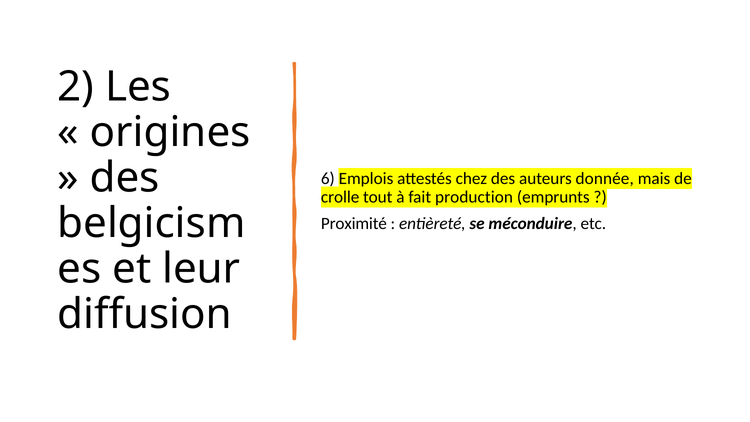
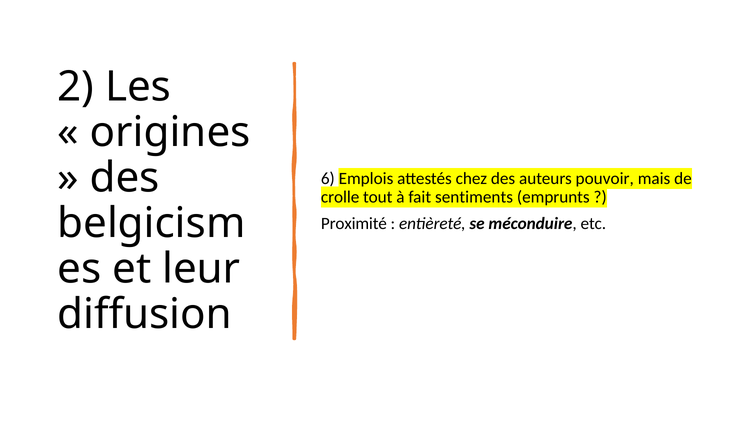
donnée: donnée -> pouvoir (605, 178)
production: production -> sentiments (474, 197)
